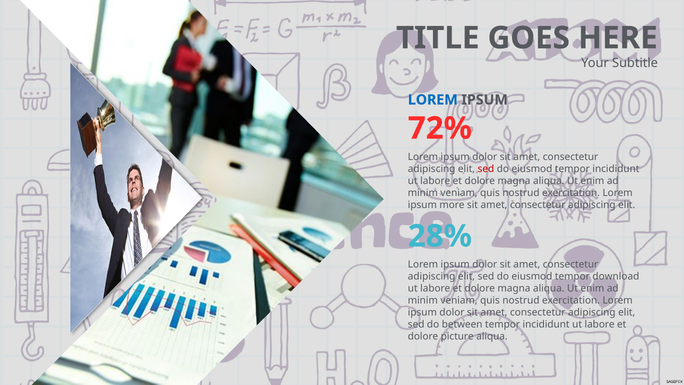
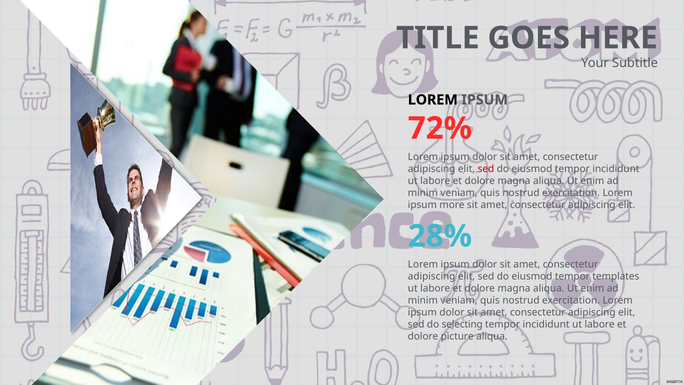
LOREM colour: blue -> black (433, 100)
download: download -> templates (616, 276)
between: between -> selecting (462, 324)
